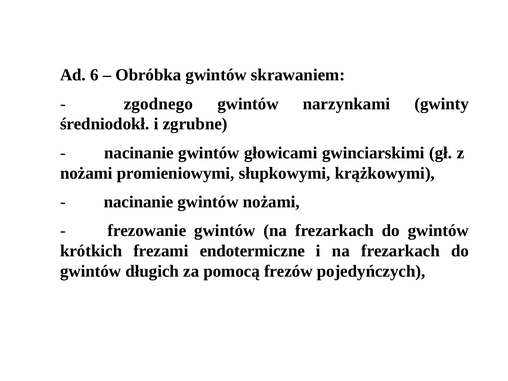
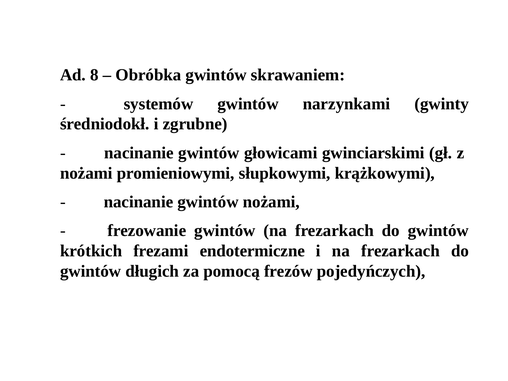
6: 6 -> 8 (94, 75)
zgodnego: zgodnego -> systemów (159, 104)
